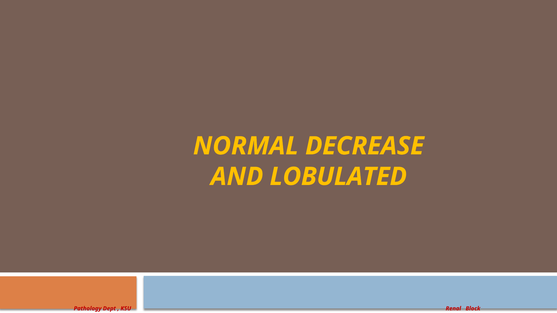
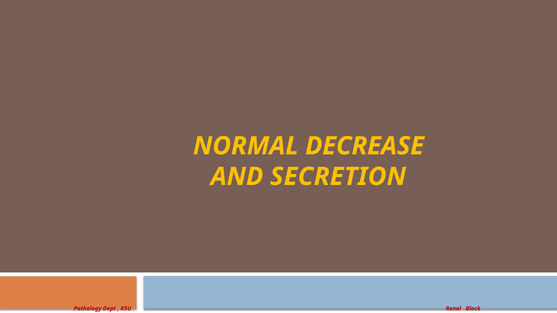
LOBULATED: LOBULATED -> SECRETION (338, 177)
